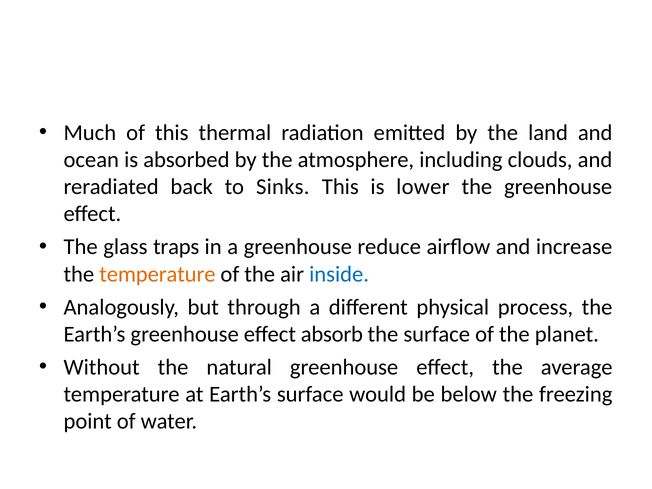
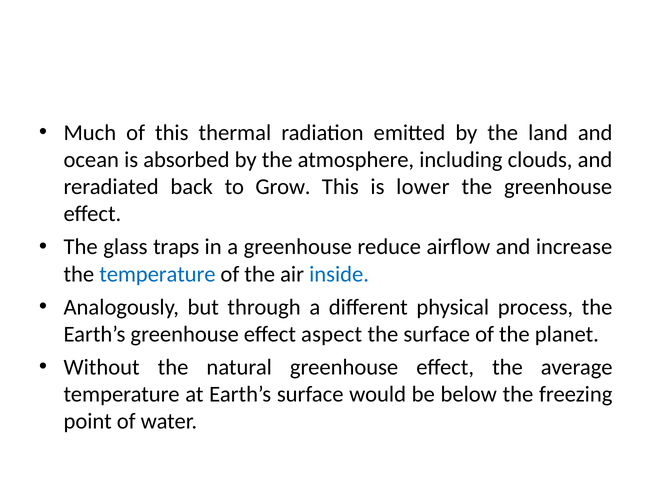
Sinks: Sinks -> Grow (283, 187)
temperature colour: orange -> blue (157, 274)
absorb: absorb -> aspect (332, 334)
